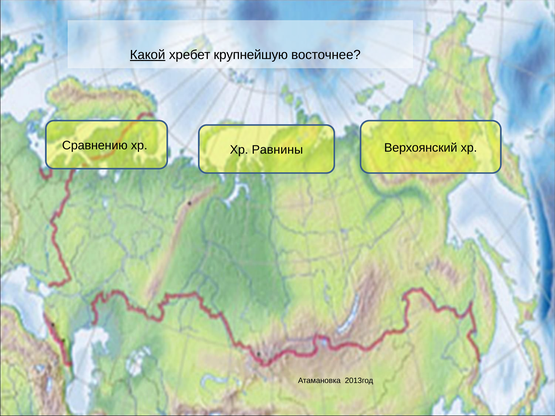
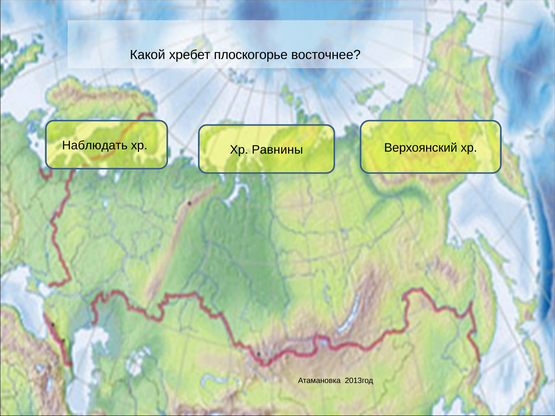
Какой underline: present -> none (148, 55)
крупнейшую: крупнейшую -> плоскогорье (251, 55)
Сравнению: Сравнению -> Наблюдать (95, 146)
